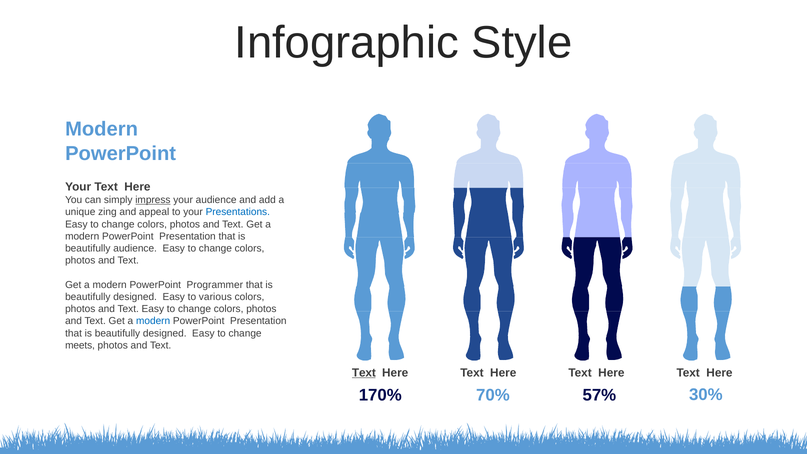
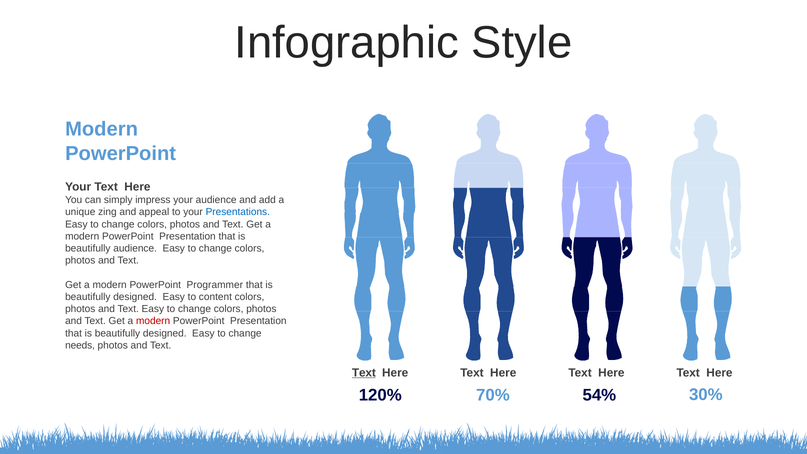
impress underline: present -> none (153, 200)
various: various -> content (215, 297)
modern colour: blue -> red (153, 321)
meets: meets -> needs (80, 345)
170%: 170% -> 120% (380, 395)
57%: 57% -> 54% (599, 395)
